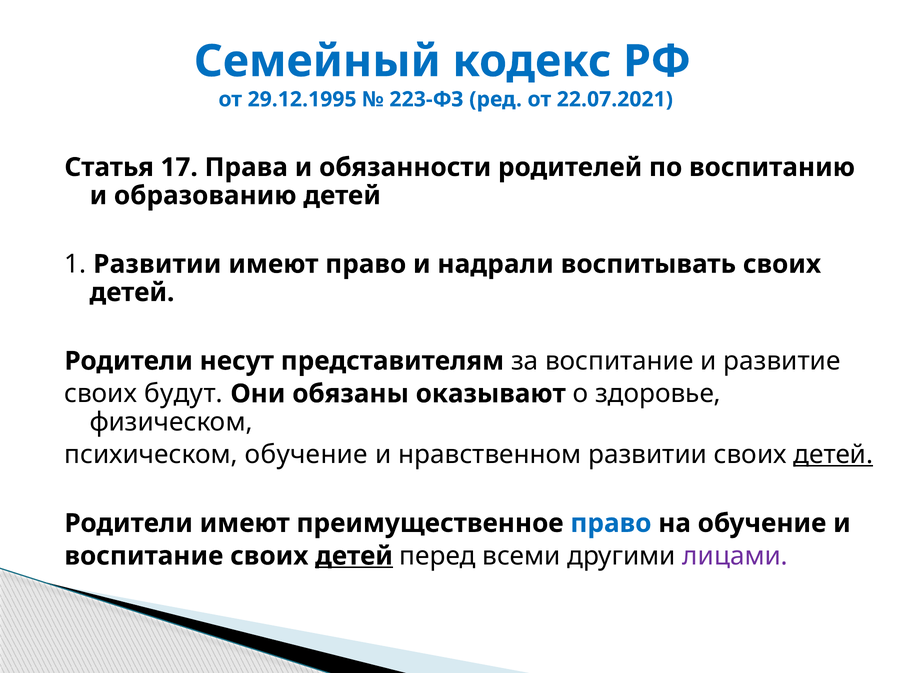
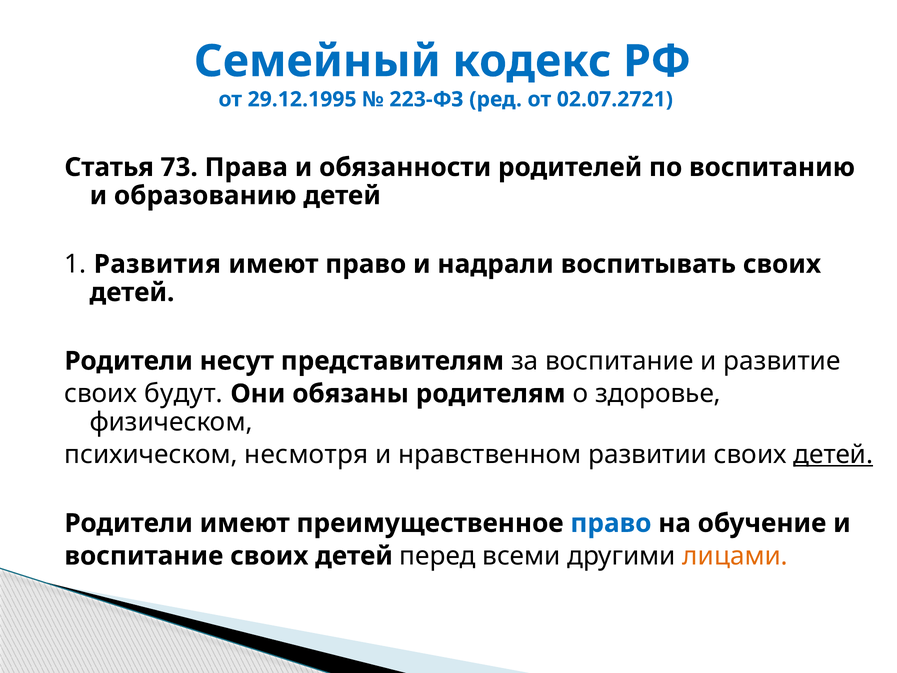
22.07.2021: 22.07.2021 -> 02.07.2721 (615, 99)
17: 17 -> 73 (179, 167)
1 Развитии: Развитии -> Развития (157, 264)
оказывают: оказывают -> родителям (491, 394)
психическом обучение: обучение -> несмотря (306, 455)
детей underline: present -> none (354, 556)
лицами colour: purple -> orange (735, 556)
